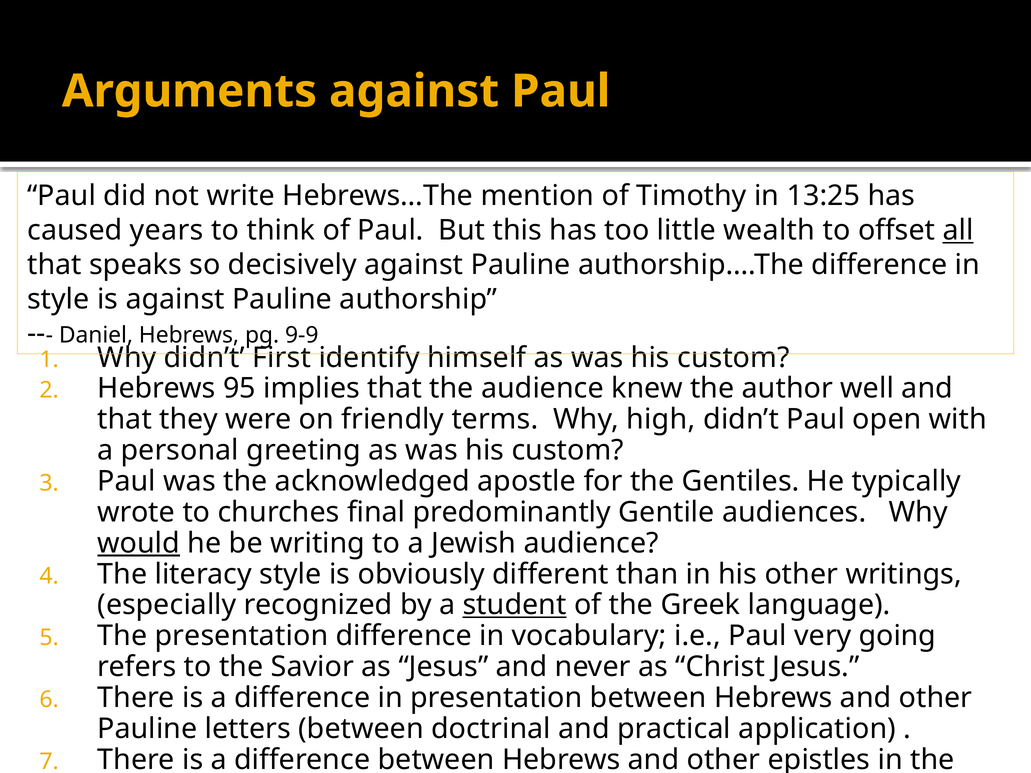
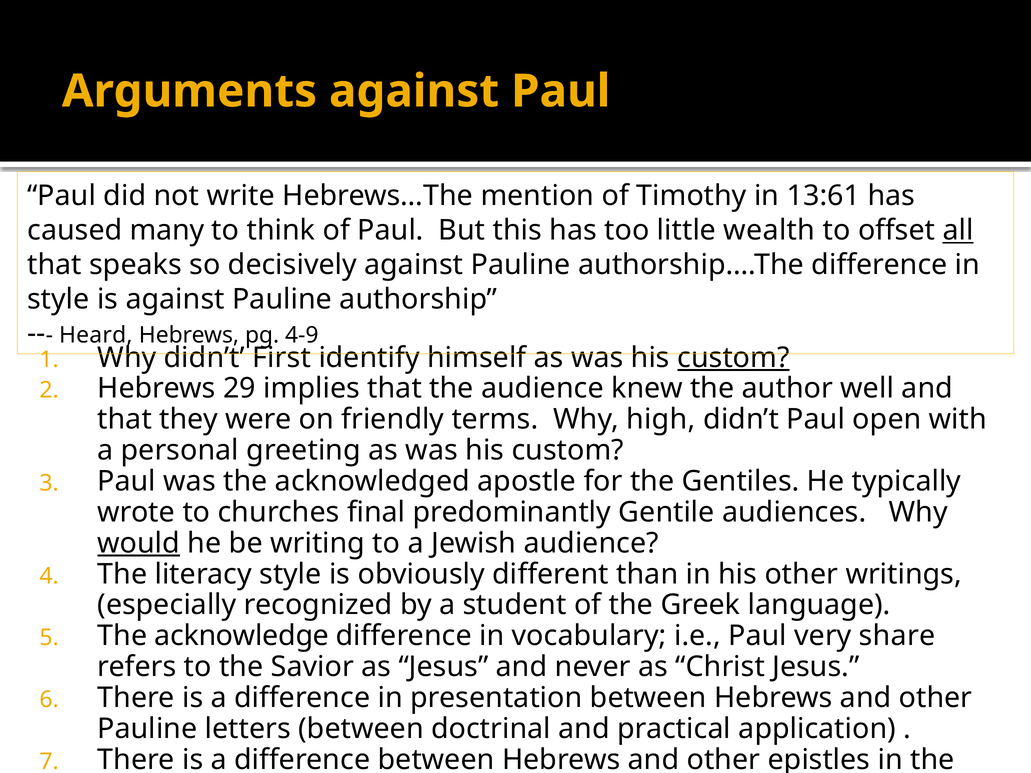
13:25: 13:25 -> 13:61 (823, 196)
years: years -> many (167, 230)
Daniel: Daniel -> Heard (96, 336)
9-9: 9-9 -> 4-9 (302, 336)
custom underline: none -> present (733, 358)
95: 95 -> 29 (239, 389)
student underline: present -> none (515, 605)
The presentation: presentation -> acknowledge (242, 636)
going: going -> share (897, 636)
